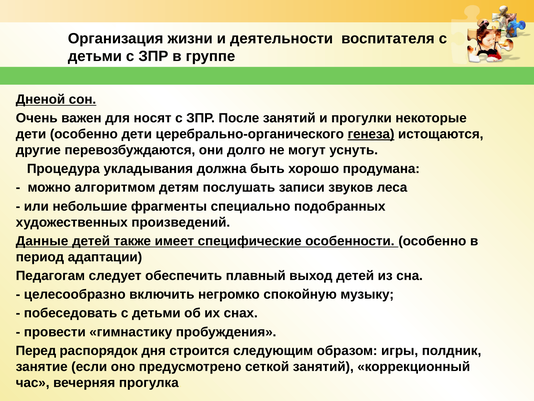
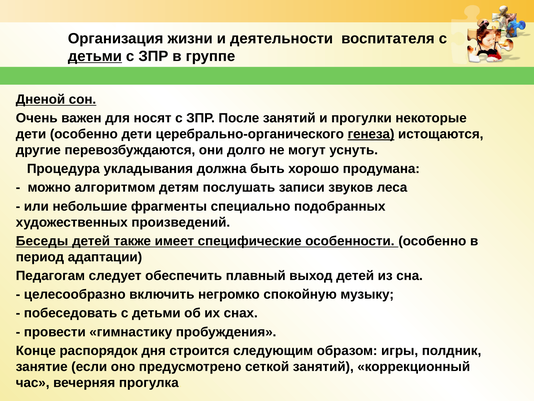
детьми underline: none -> present (95, 56)
Данные: Данные -> Беседы (42, 241)
Перед: Перед -> Конце (36, 350)
